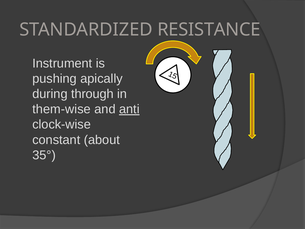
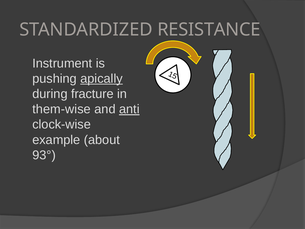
apically underline: none -> present (102, 79)
through: through -> fracture (92, 94)
constant: constant -> example (56, 140)
35°: 35° -> 93° (44, 155)
